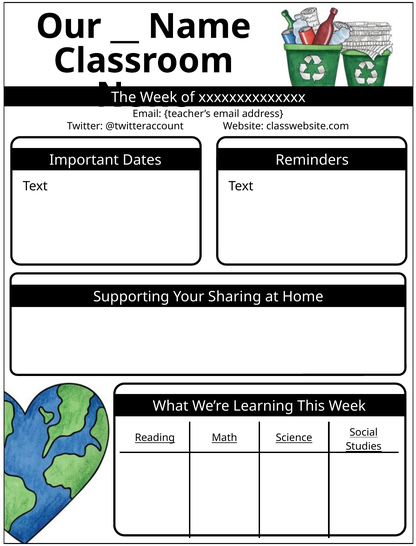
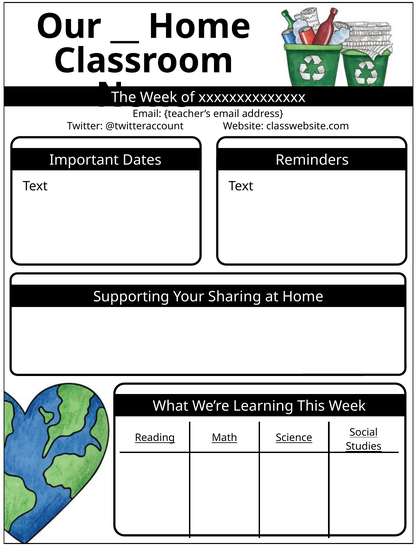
Name: Name -> Home (199, 26)
